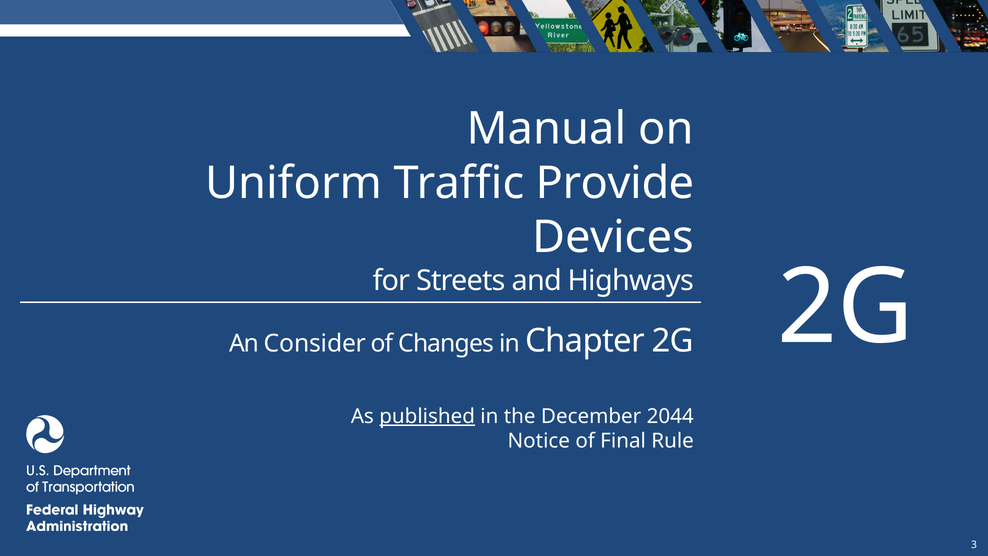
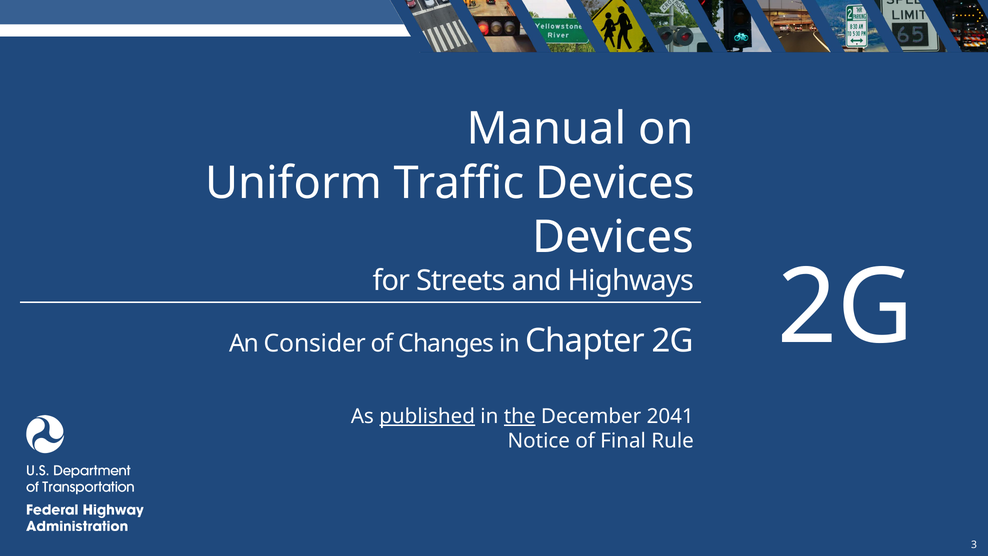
Traffic Provide: Provide -> Devices (615, 183)
the underline: none -> present (520, 416)
2044: 2044 -> 2041 (670, 416)
